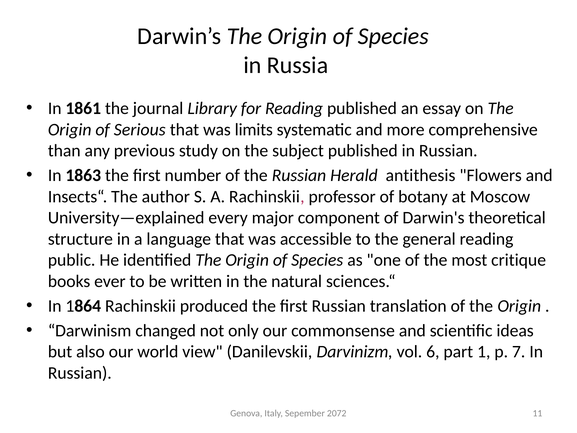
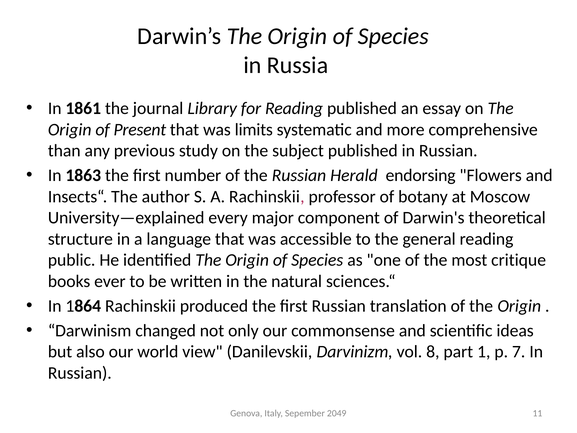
Serious: Serious -> Present (140, 130)
antithesis: antithesis -> endorsing (421, 175)
6: 6 -> 8 (433, 352)
2072: 2072 -> 2049 (337, 413)
